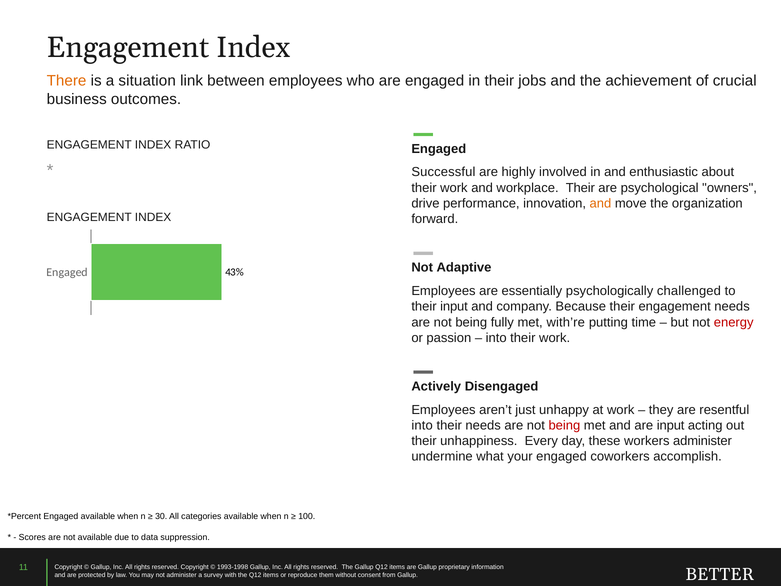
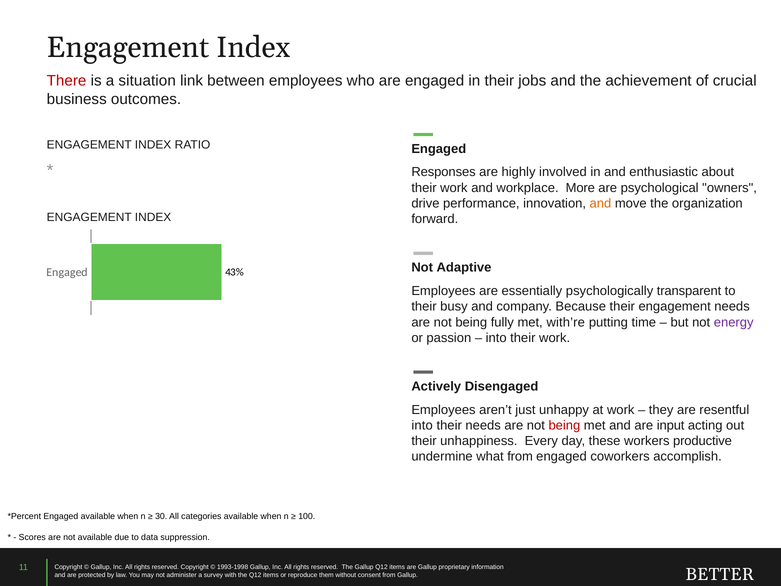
There colour: orange -> red (67, 81)
Successful: Successful -> Responses (444, 172)
workplace Their: Their -> More (580, 188)
challenged: challenged -> transparent (689, 291)
their input: input -> busy (454, 306)
energy colour: red -> purple (734, 322)
workers administer: administer -> productive (702, 441)
what your: your -> from (520, 456)
